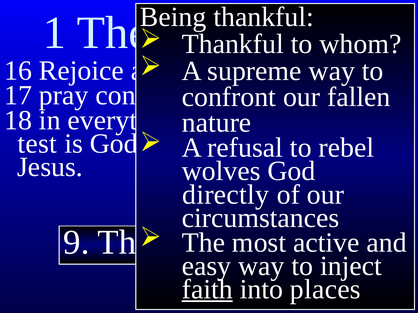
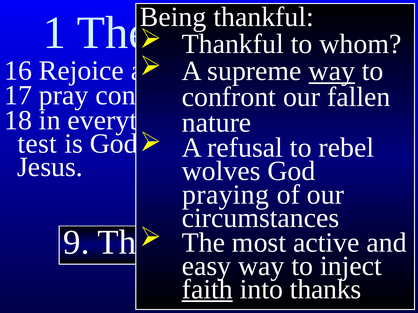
way underline: none -> present (332, 71)
directly: directly -> praying (226, 195)
into places: places -> thanks (326, 290)
